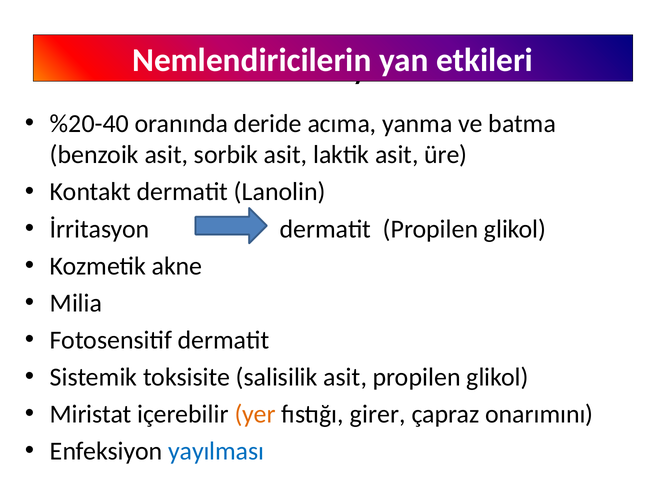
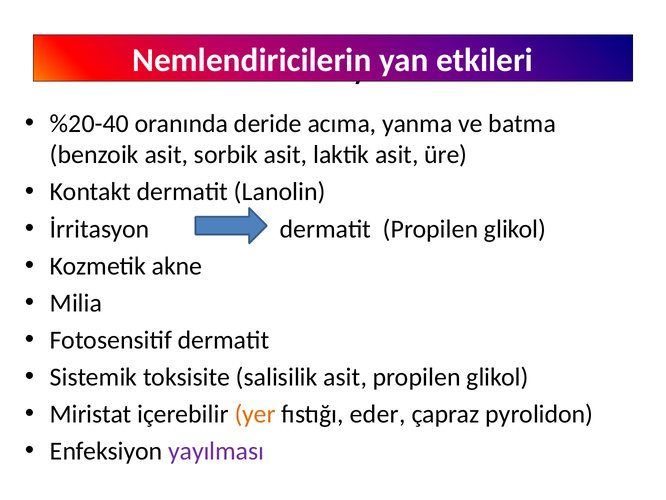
girer: girer -> eder (378, 414)
onarımını: onarımını -> pyrolidon (539, 414)
yayılması colour: blue -> purple (216, 451)
